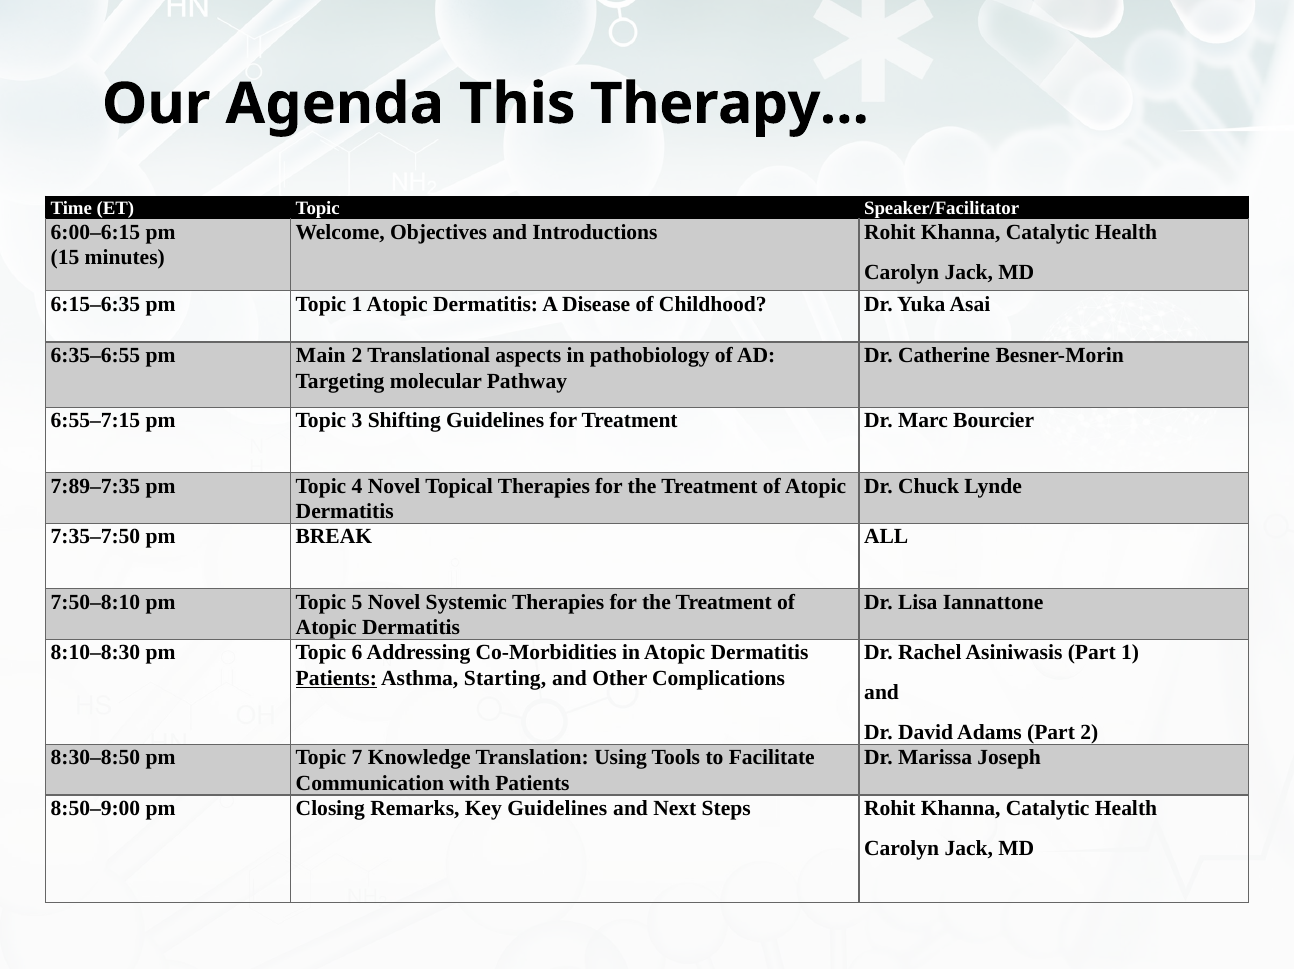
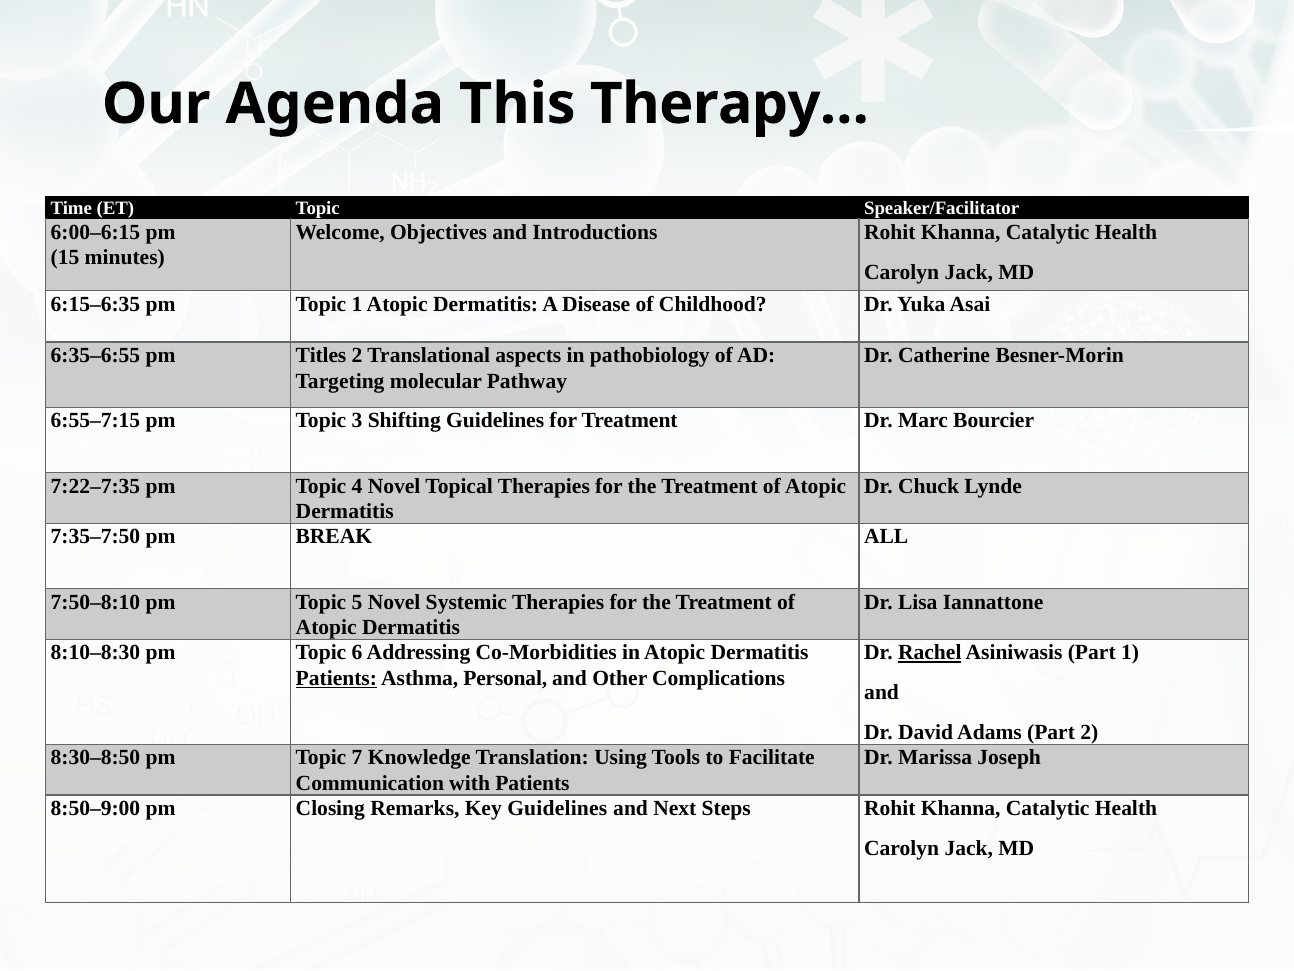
Main: Main -> Titles (321, 355)
7:89–7:35: 7:89–7:35 -> 7:22–7:35 (95, 486)
Rachel underline: none -> present (930, 653)
Starting: Starting -> Personal (505, 678)
